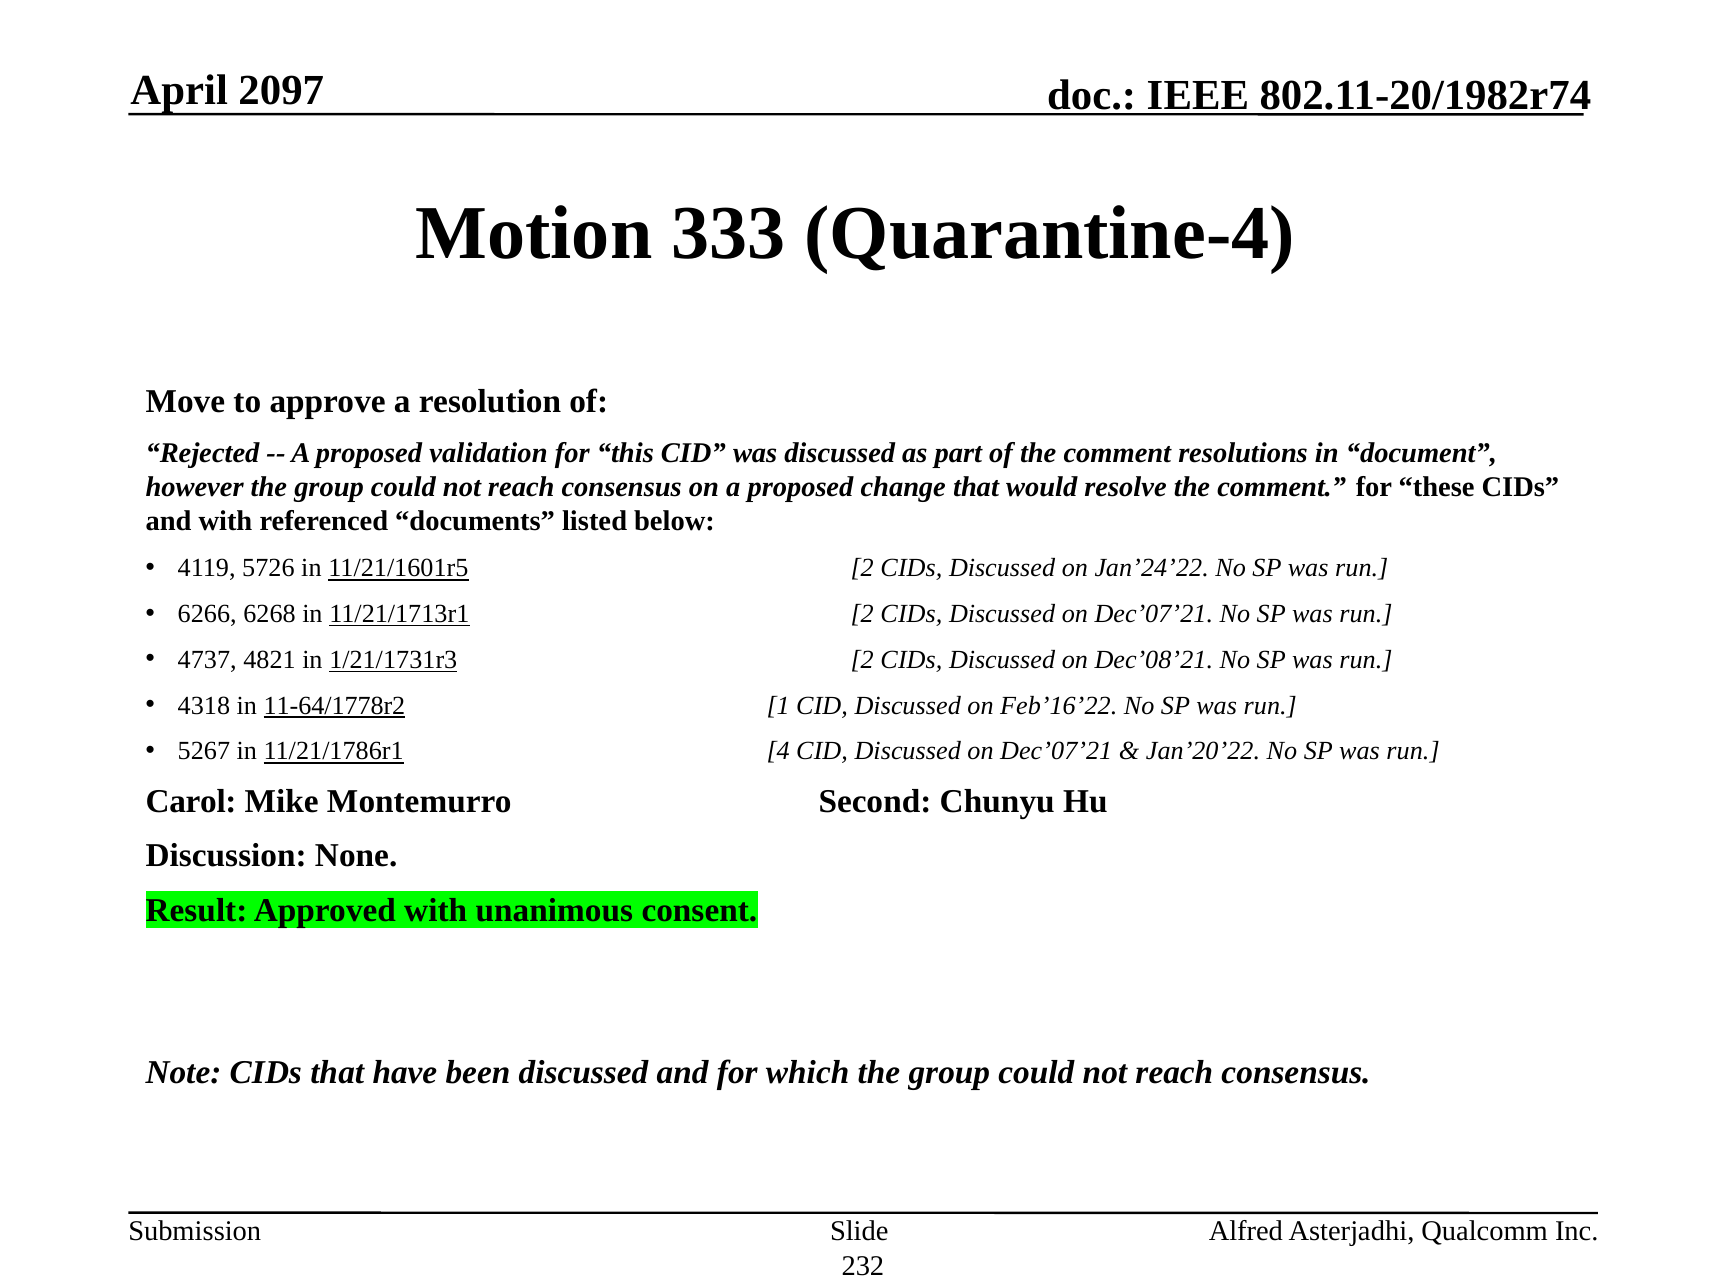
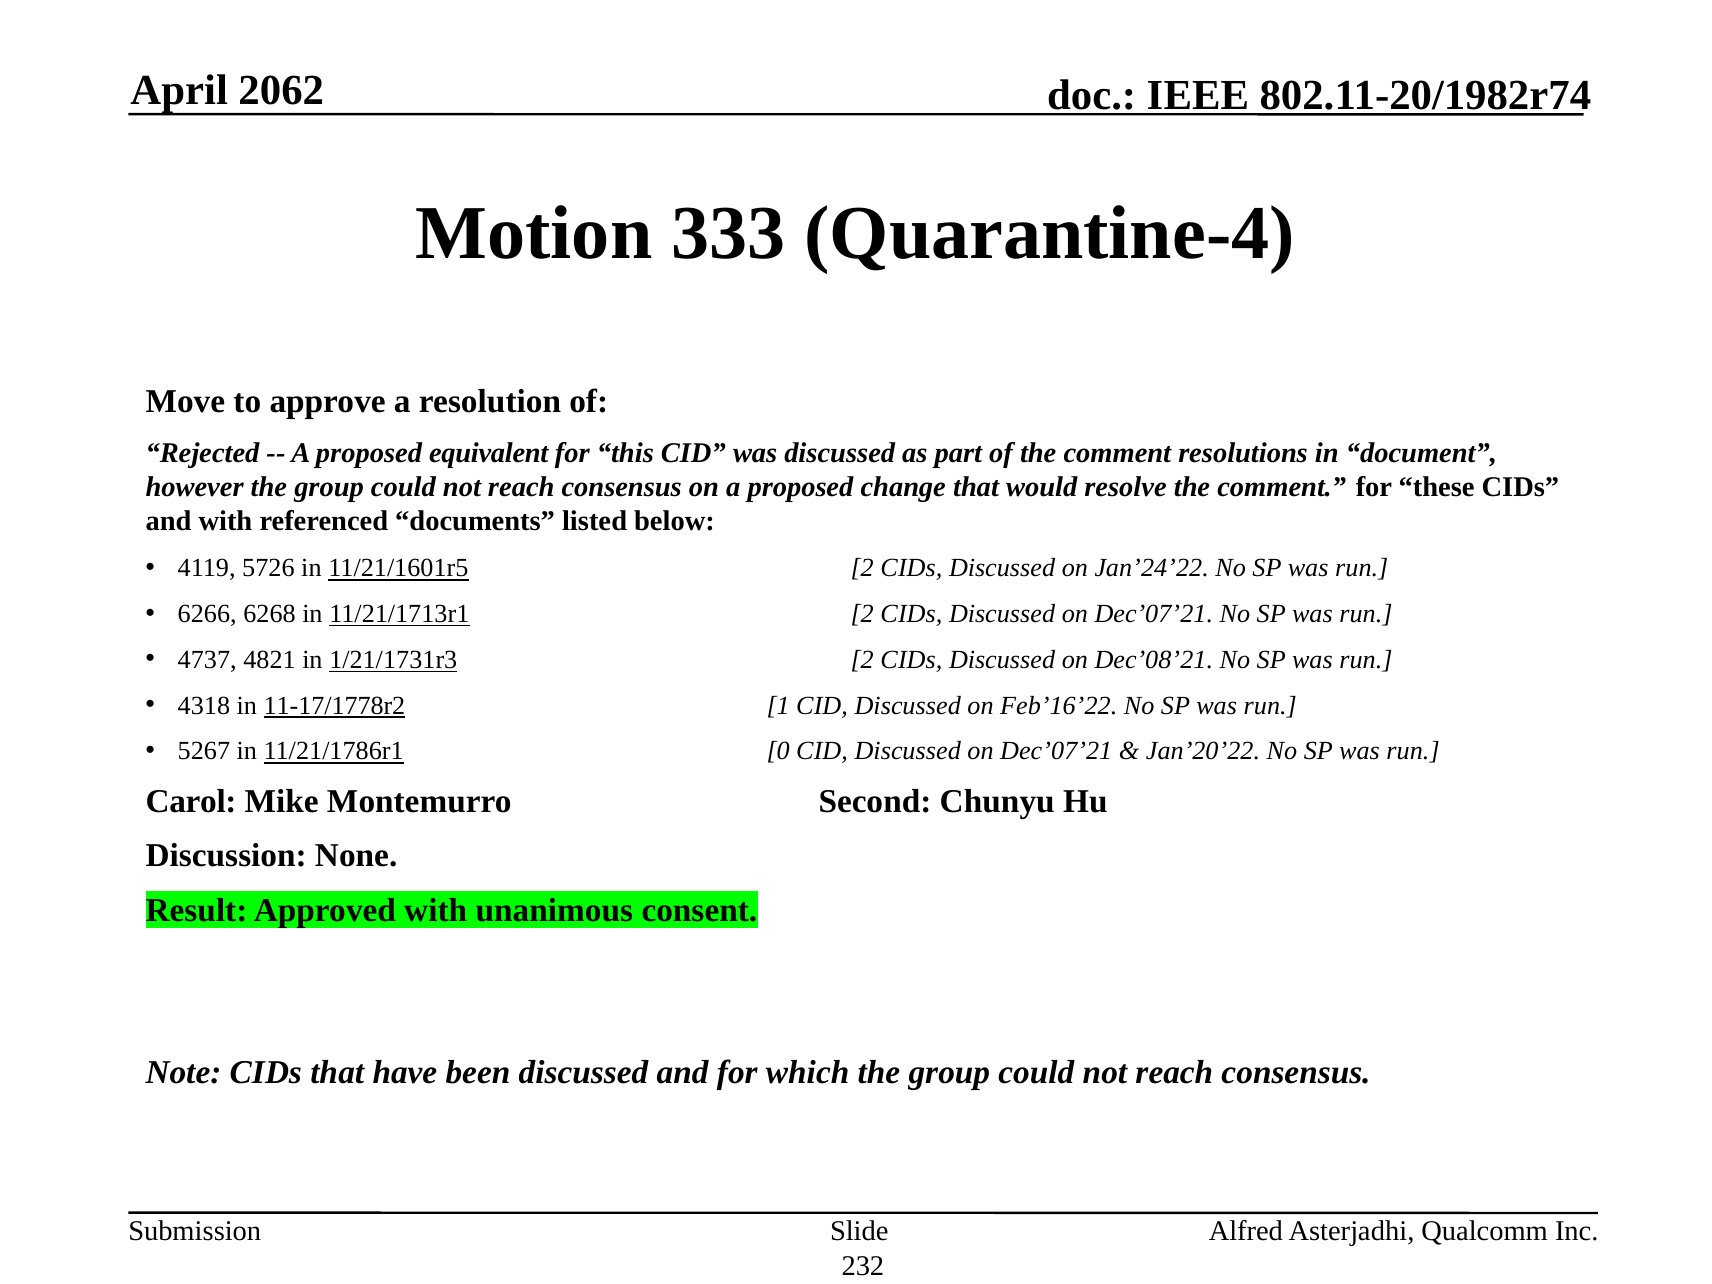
2097: 2097 -> 2062 (281, 91)
validation: validation -> equivalent (489, 453)
11-64/1778r2: 11-64/1778r2 -> 11-17/1778r2 (334, 705)
4: 4 -> 0 (778, 751)
